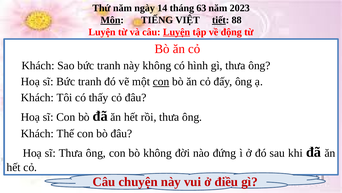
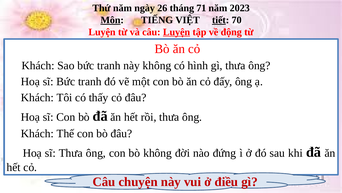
14: 14 -> 26 (162, 8)
63: 63 -> 71 (201, 8)
88: 88 -> 70 (237, 20)
con underline: present -> none (161, 81)
